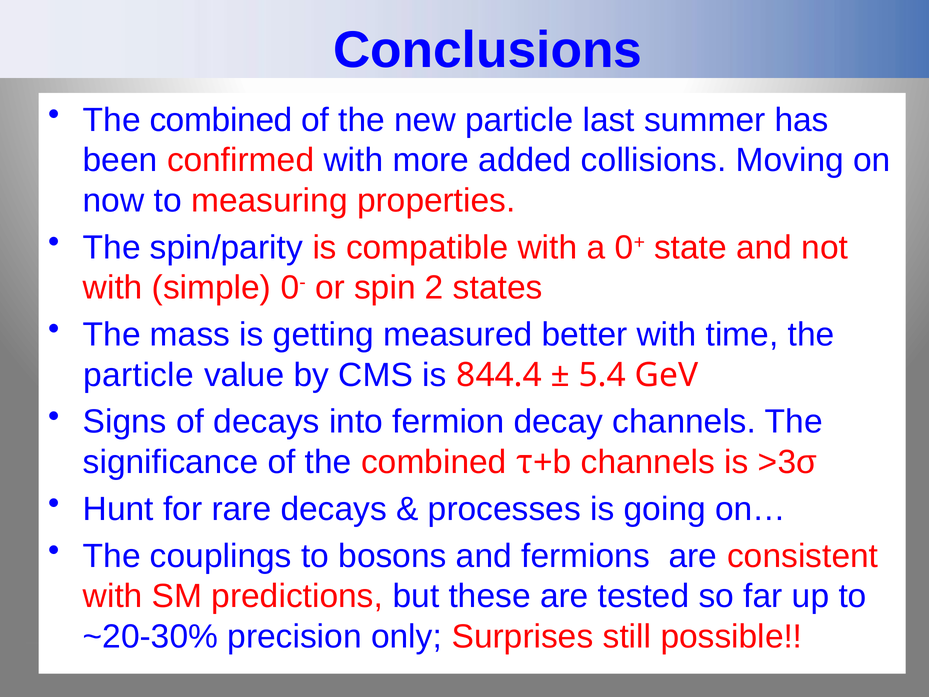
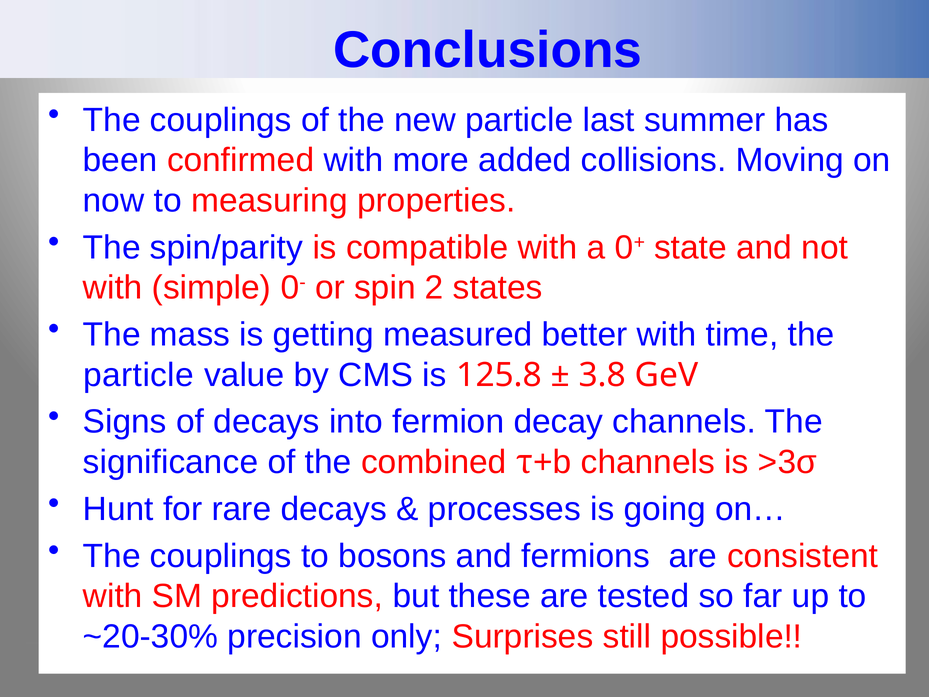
combined: combined -> couplings (221, 120)
844.4: 844.4 -> 125.8 (499, 375)
5.4: 5.4 -> 3.8 (602, 375)
